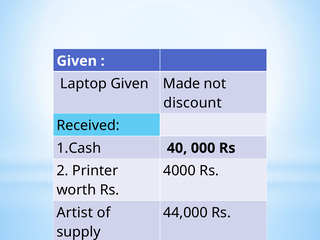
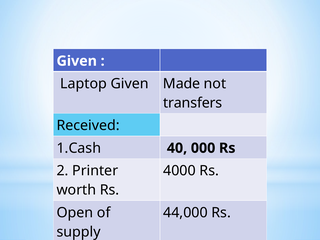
discount: discount -> transfers (193, 103)
Artist: Artist -> Open (75, 213)
